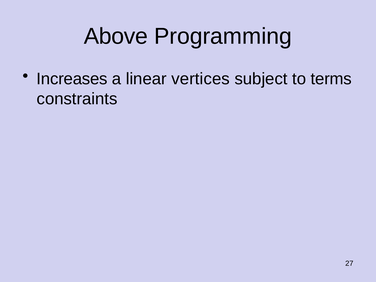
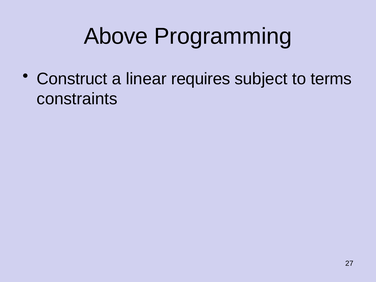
Increases: Increases -> Construct (72, 79)
vertices: vertices -> requires (201, 79)
